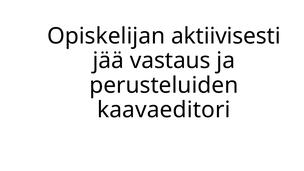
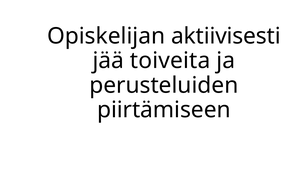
vastaus: vastaus -> toiveita (170, 61)
kaavaeditori: kaavaeditori -> piirtämiseen (164, 110)
